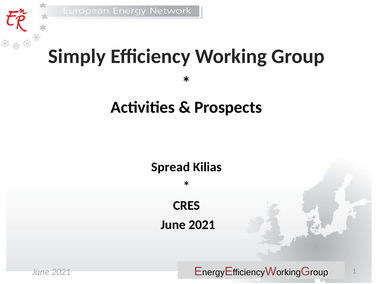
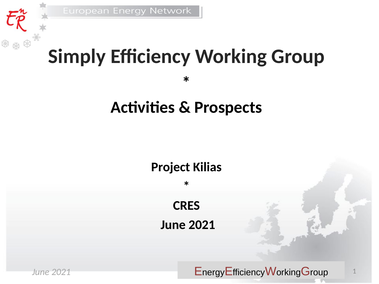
Spread: Spread -> Project (171, 167)
